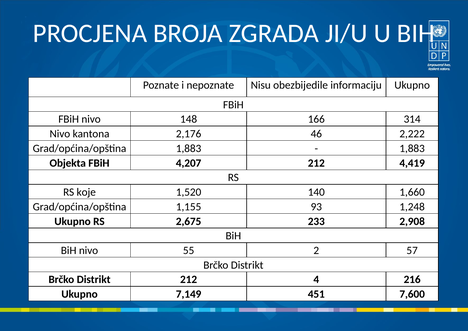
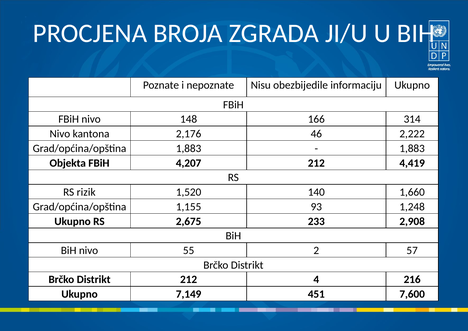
koje: koje -> rizik (86, 192)
